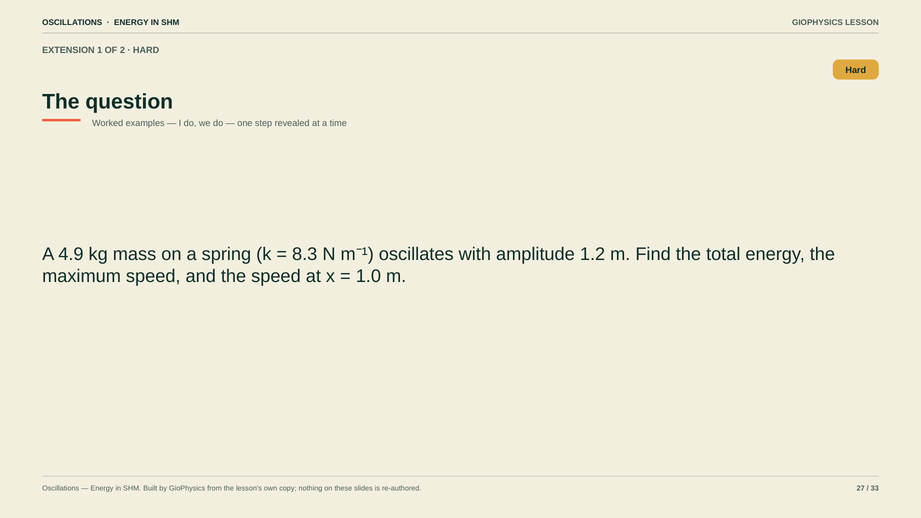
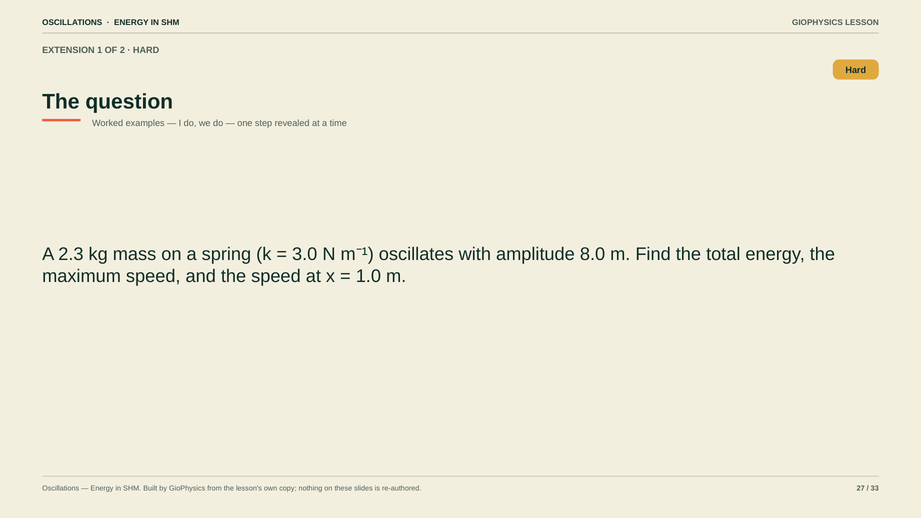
4.9: 4.9 -> 2.3 (71, 254)
8.3: 8.3 -> 3.0 (305, 254)
1.2: 1.2 -> 8.0 (593, 254)
